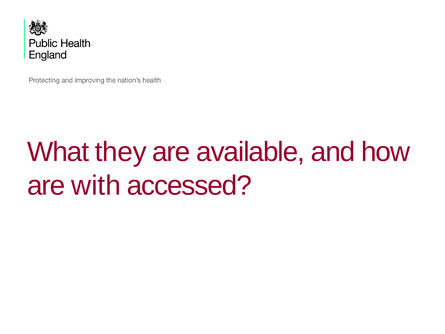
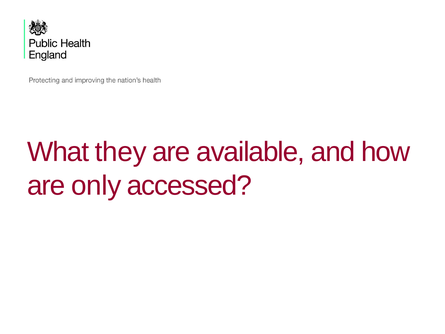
with: with -> only (96, 185)
